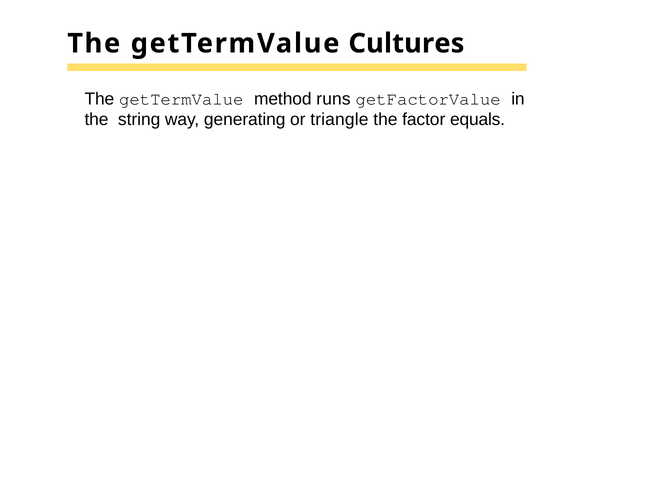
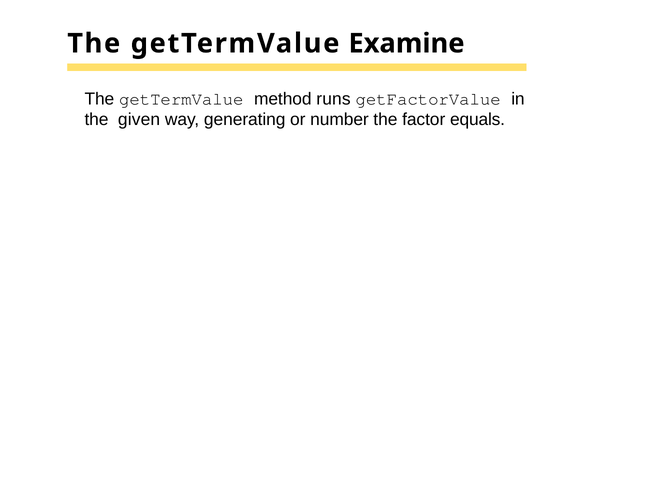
Cultures: Cultures -> Examine (406, 43)
string: string -> given (139, 120)
triangle: triangle -> number (339, 120)
